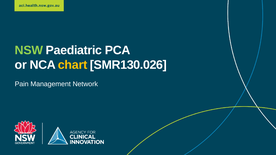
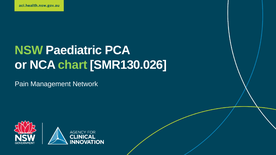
chart colour: yellow -> light green (73, 65)
